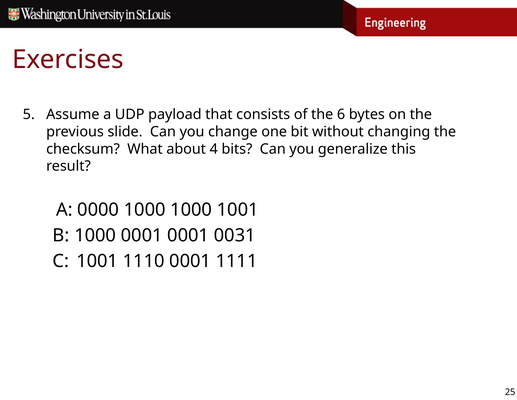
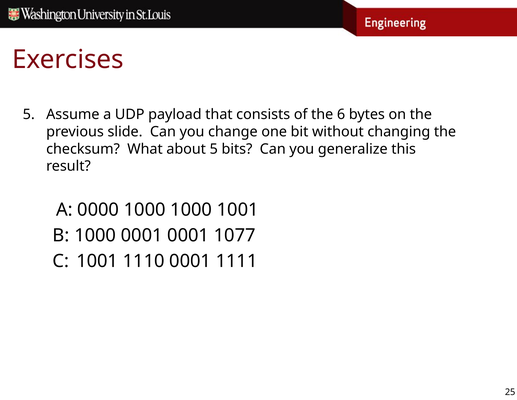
about 4: 4 -> 5 (214, 149)
0031: 0031 -> 1077 (235, 235)
